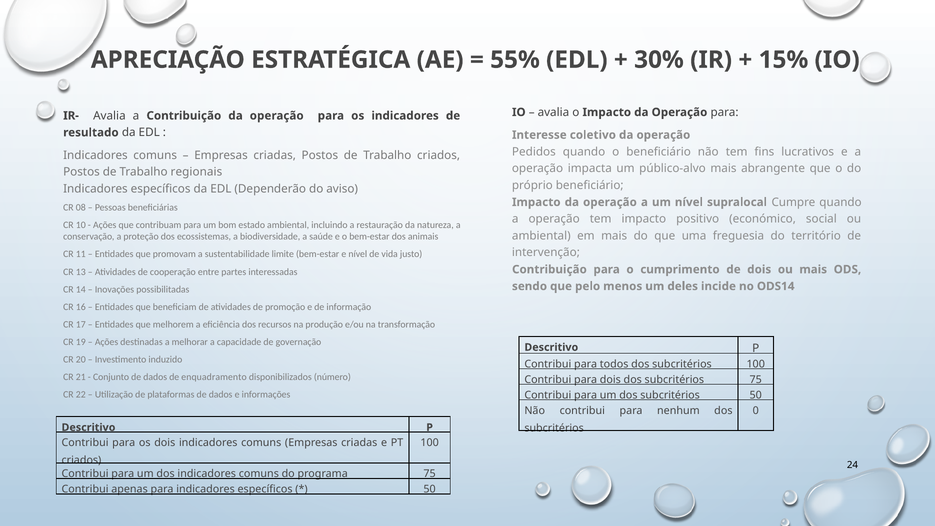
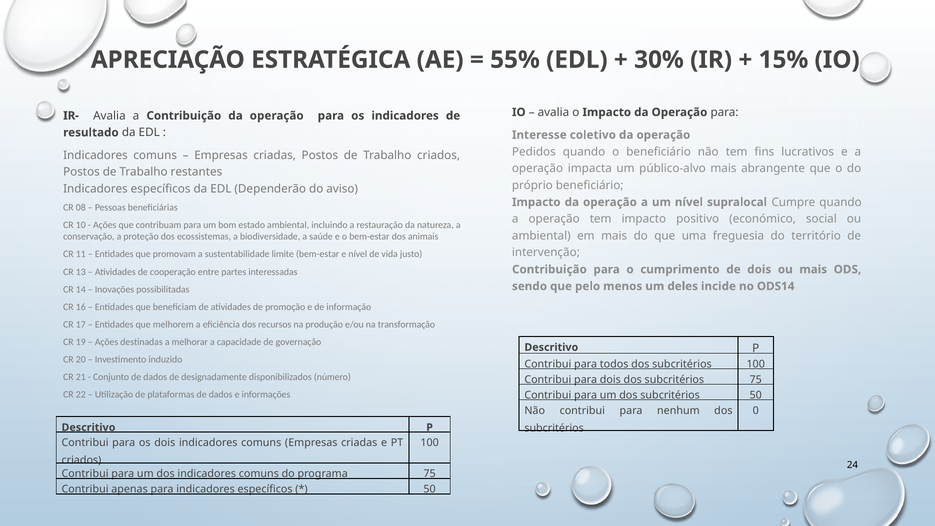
regionais: regionais -> restantes (196, 172)
enquadramento: enquadramento -> designadamente (214, 377)
